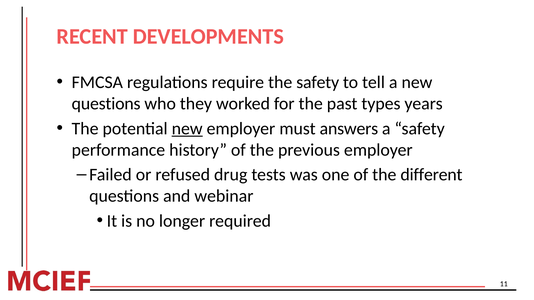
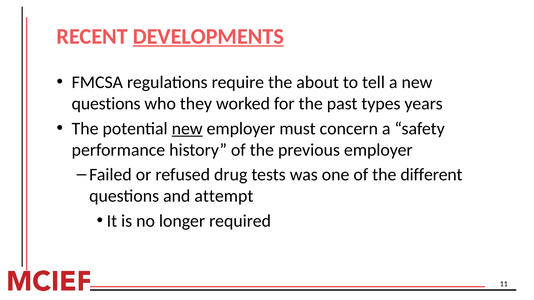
DEVELOPMENTS underline: none -> present (208, 37)
the safety: safety -> about (318, 82)
answers: answers -> concern (349, 129)
webinar: webinar -> attempt (224, 196)
